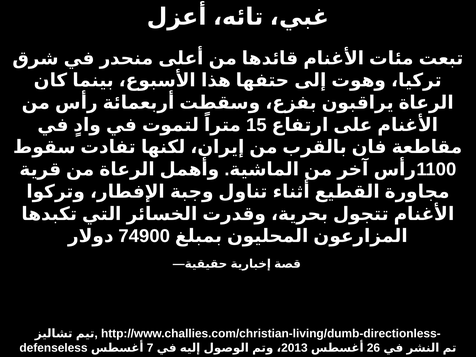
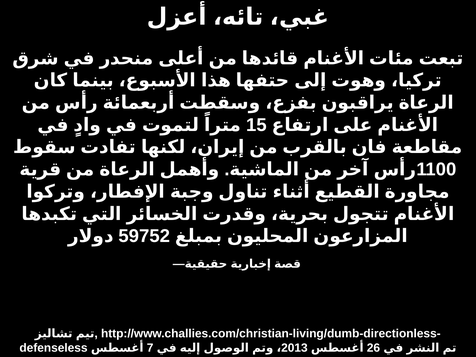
74900: 74900 -> 59752 (144, 236)
